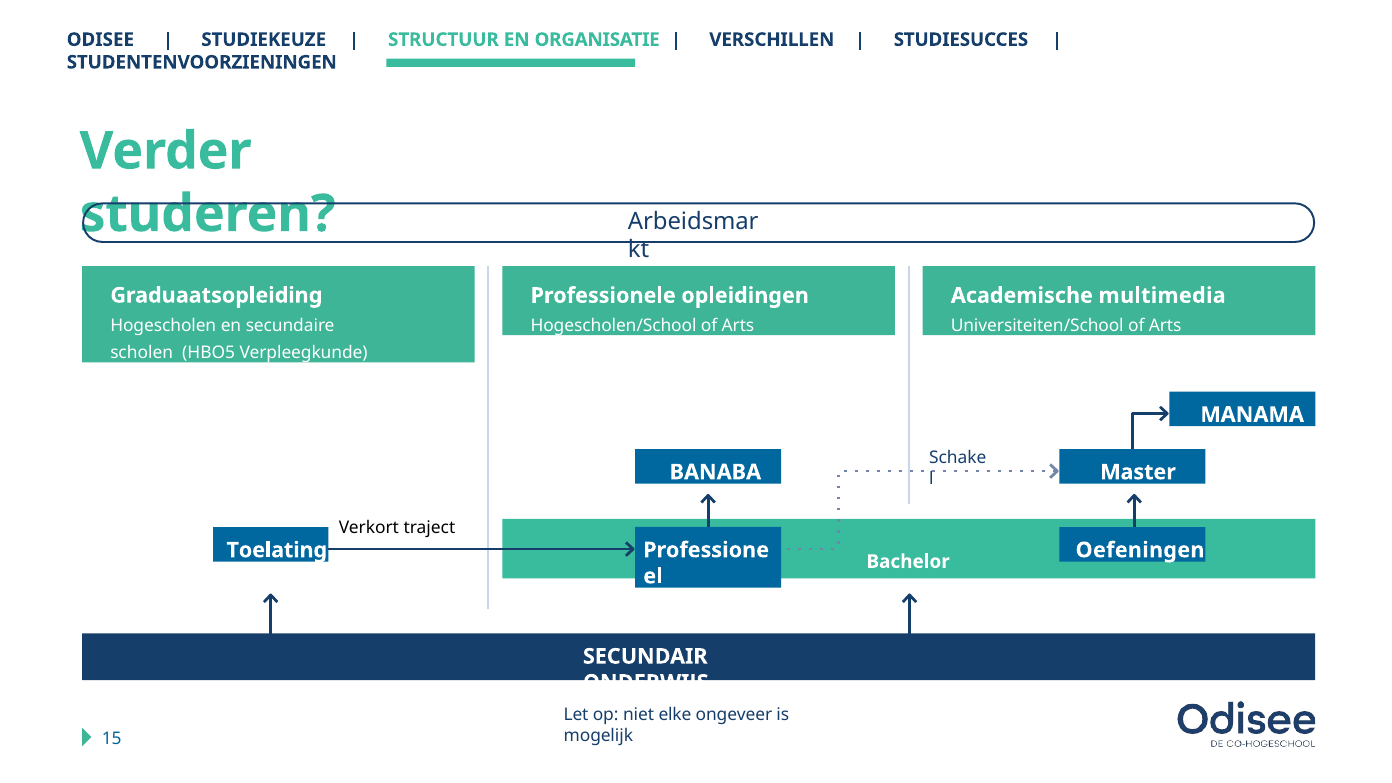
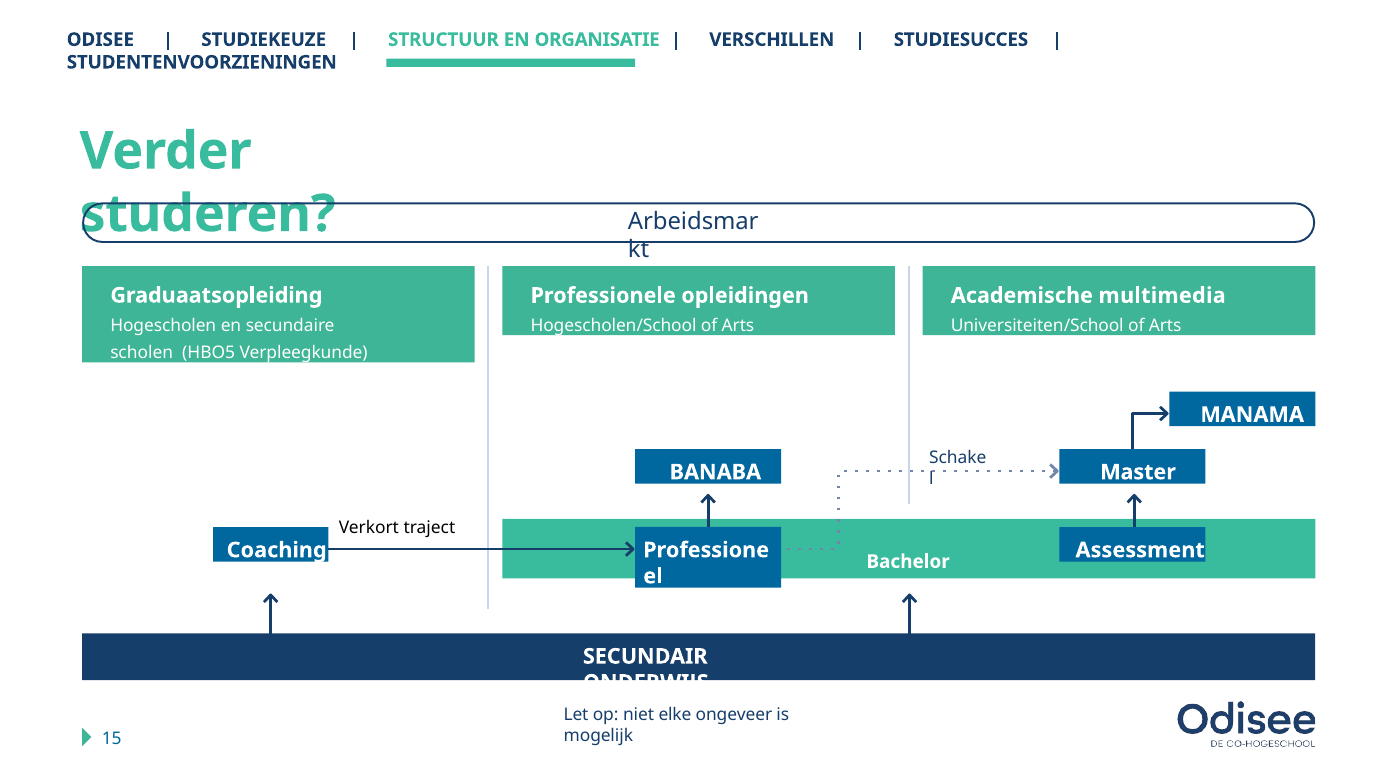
Toelating: Toelating -> Coaching (277, 550)
Oefeningen: Oefeningen -> Assessment (1140, 550)
